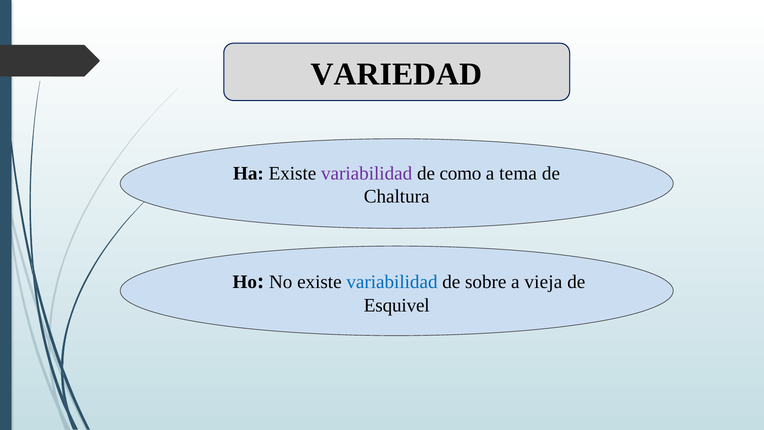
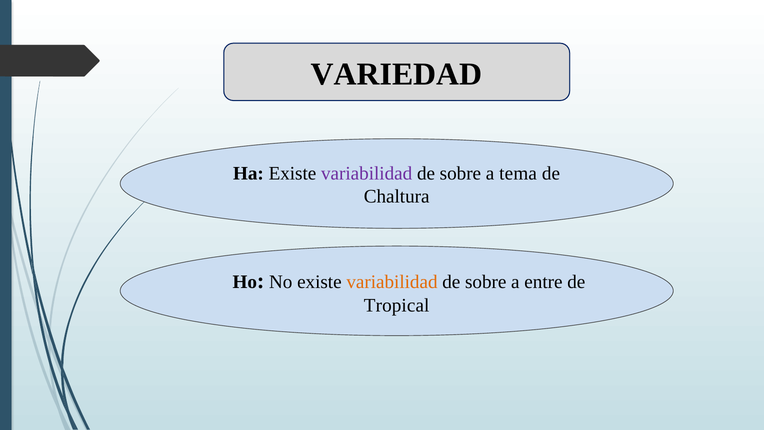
como: como -> sobre (460, 173)
variabilidad colour: blue -> orange (392, 282)
vieja: vieja -> entre (543, 282)
Esquivel: Esquivel -> Tropical (397, 305)
